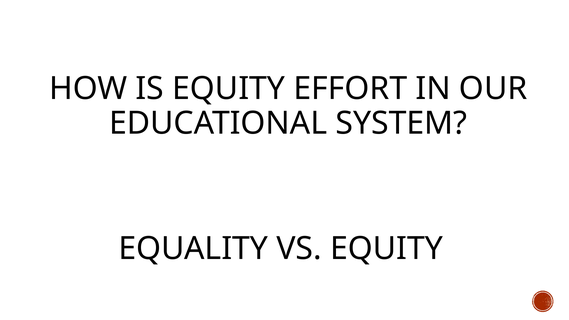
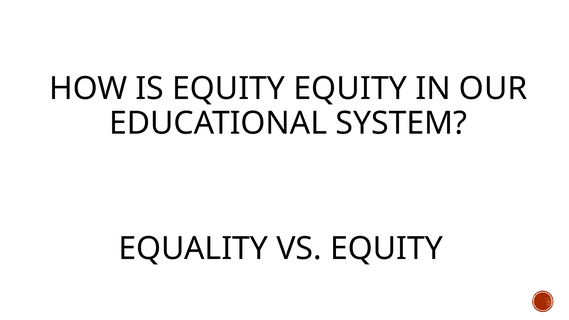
EQUITY EFFORT: EFFORT -> EQUITY (350, 89)
